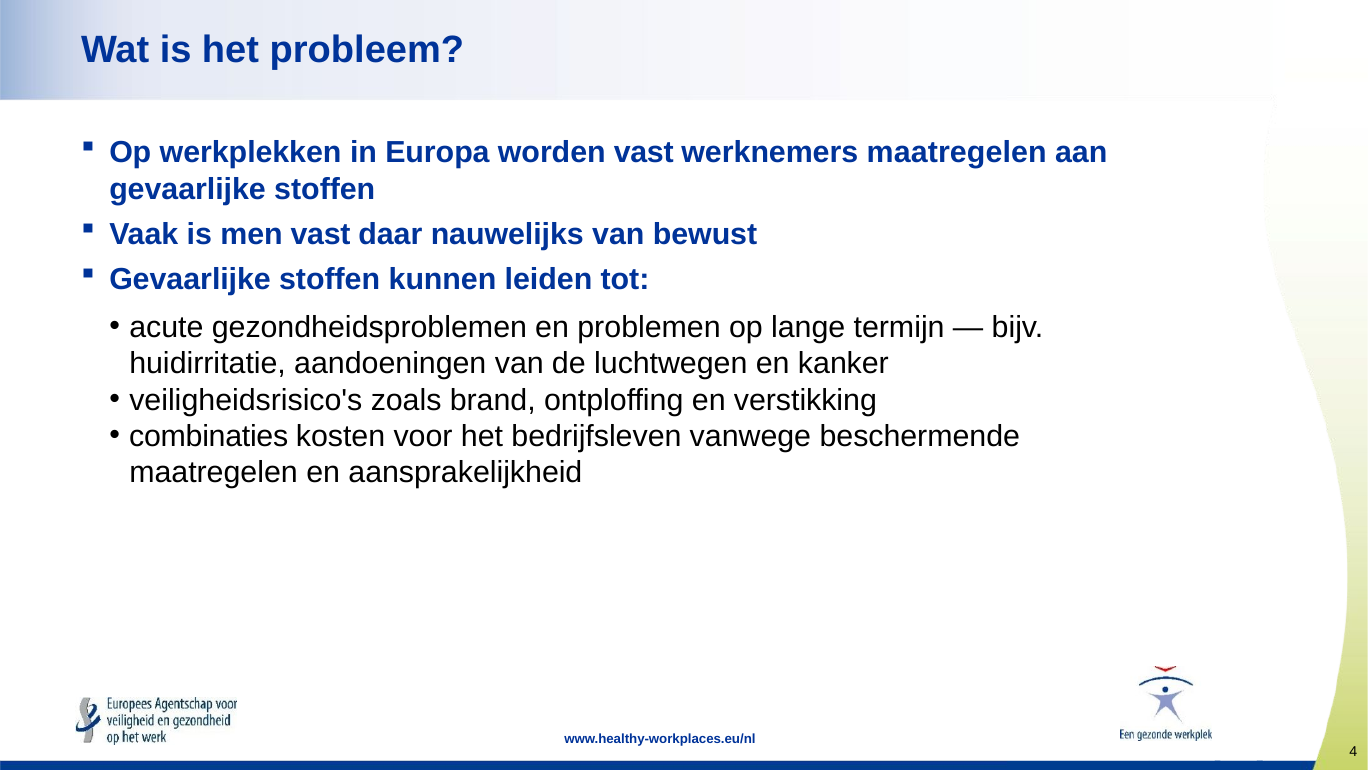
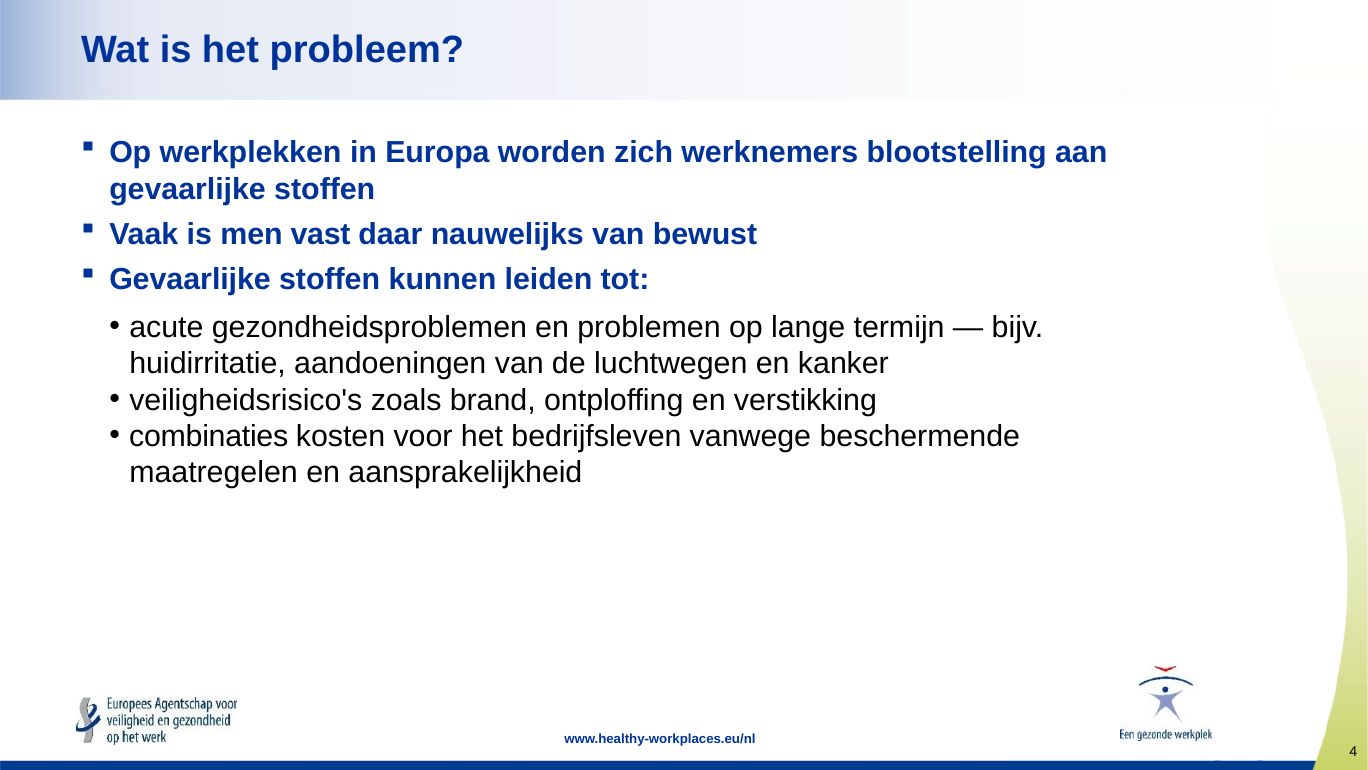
worden vast: vast -> zich (644, 152)
werknemers maatregelen: maatregelen -> blootstelling (957, 152)
